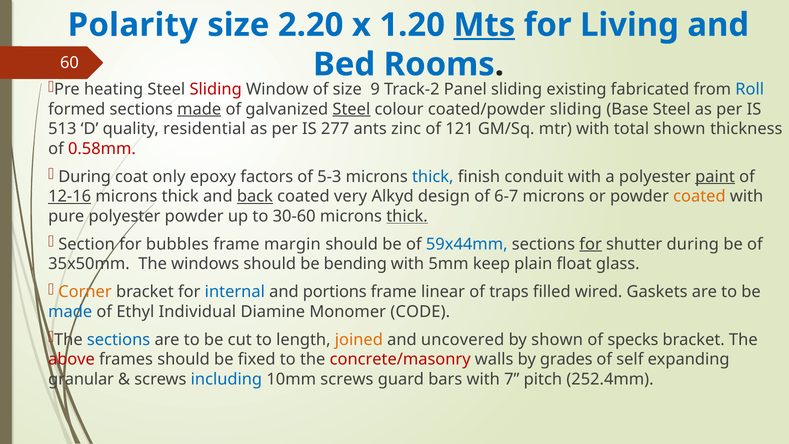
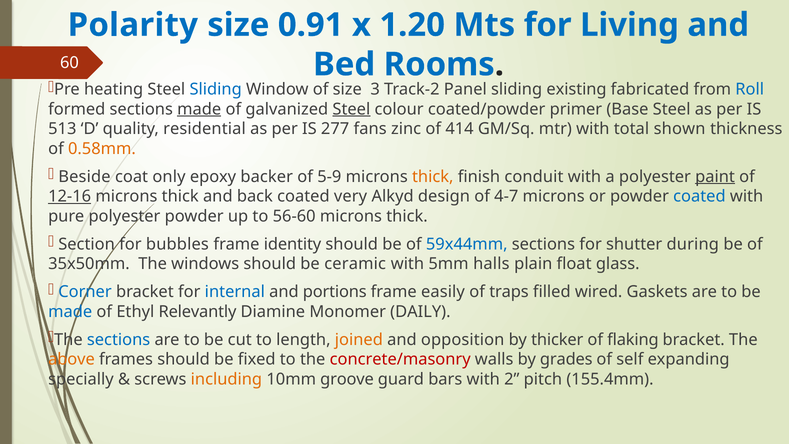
2.20: 2.20 -> 0.91 (311, 25)
Mts underline: present -> none (484, 25)
Sliding colour: red -> blue (216, 89)
9: 9 -> 3 (375, 89)
coated/powder sliding: sliding -> primer (576, 109)
ants: ants -> fans (370, 129)
121: 121 -> 414 (460, 129)
0.58mm colour: red -> orange (102, 149)
During: During -> Beside (84, 177)
factors: factors -> backer (267, 177)
5-3: 5-3 -> 5-9 (329, 177)
thick colour: blue -> orange (433, 177)
back underline: present -> none (255, 196)
6-7: 6-7 -> 4-7 (506, 196)
coated colour: orange -> blue (699, 196)
30-60: 30-60 -> 56-60 (294, 216)
thick underline: present -> none (407, 216)
margin: margin -> identity (293, 244)
for underline: present -> none (591, 244)
bending: bending -> ceramic (355, 264)
keep: keep -> halls (491, 264)
Corner colour: orange -> blue (85, 292)
linear: linear -> easily (443, 292)
Individual: Individual -> Relevantly (197, 312)
CODE: CODE -> DAILY (420, 312)
uncovered: uncovered -> opposition (463, 340)
by shown: shown -> thicker (557, 340)
specks: specks -> flaking (633, 340)
above colour: red -> orange (71, 359)
granular: granular -> specially (81, 379)
including colour: blue -> orange (226, 379)
10mm screws: screws -> groove (347, 379)
7: 7 -> 2 (512, 379)
252.4mm: 252.4mm -> 155.4mm (610, 379)
